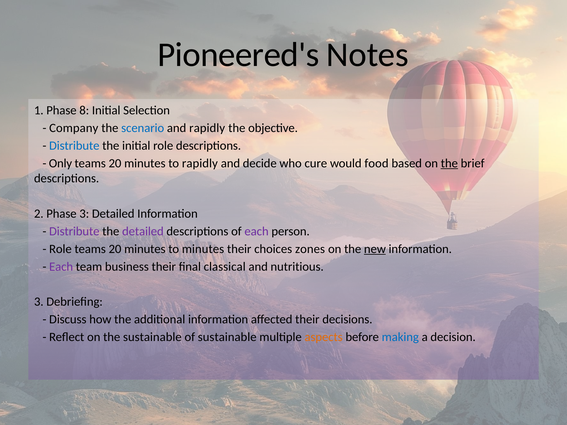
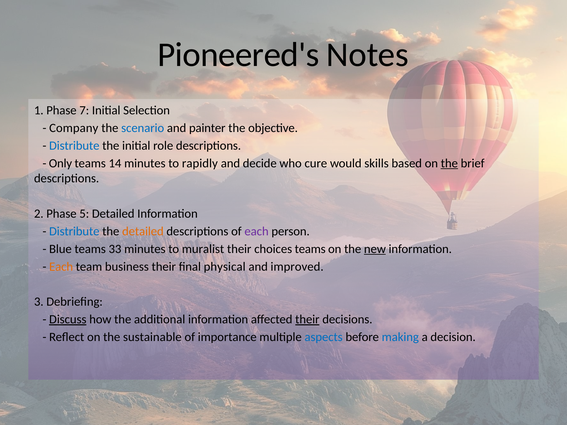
8: 8 -> 7 (84, 110)
and rapidly: rapidly -> painter (207, 128)
20: 20 -> 14 (115, 163)
food: food -> skills (377, 163)
Phase 3: 3 -> 5 (84, 214)
Distribute colour: purple -> blue (74, 231)
detailed colour: purple -> orange (143, 231)
Role: Role -> Blue (60, 249)
20: 20 -> 33 (115, 249)
to minutes: minutes -> muralist (203, 249)
choices zones: zones -> teams (310, 249)
Each colour: purple -> orange (61, 267)
classical: classical -> physical (225, 267)
nutritious: nutritious -> improved (297, 267)
Discuss underline: none -> present (68, 320)
their underline: none -> present (307, 320)
of sustainable: sustainable -> importance (227, 337)
aspects colour: orange -> blue (324, 337)
